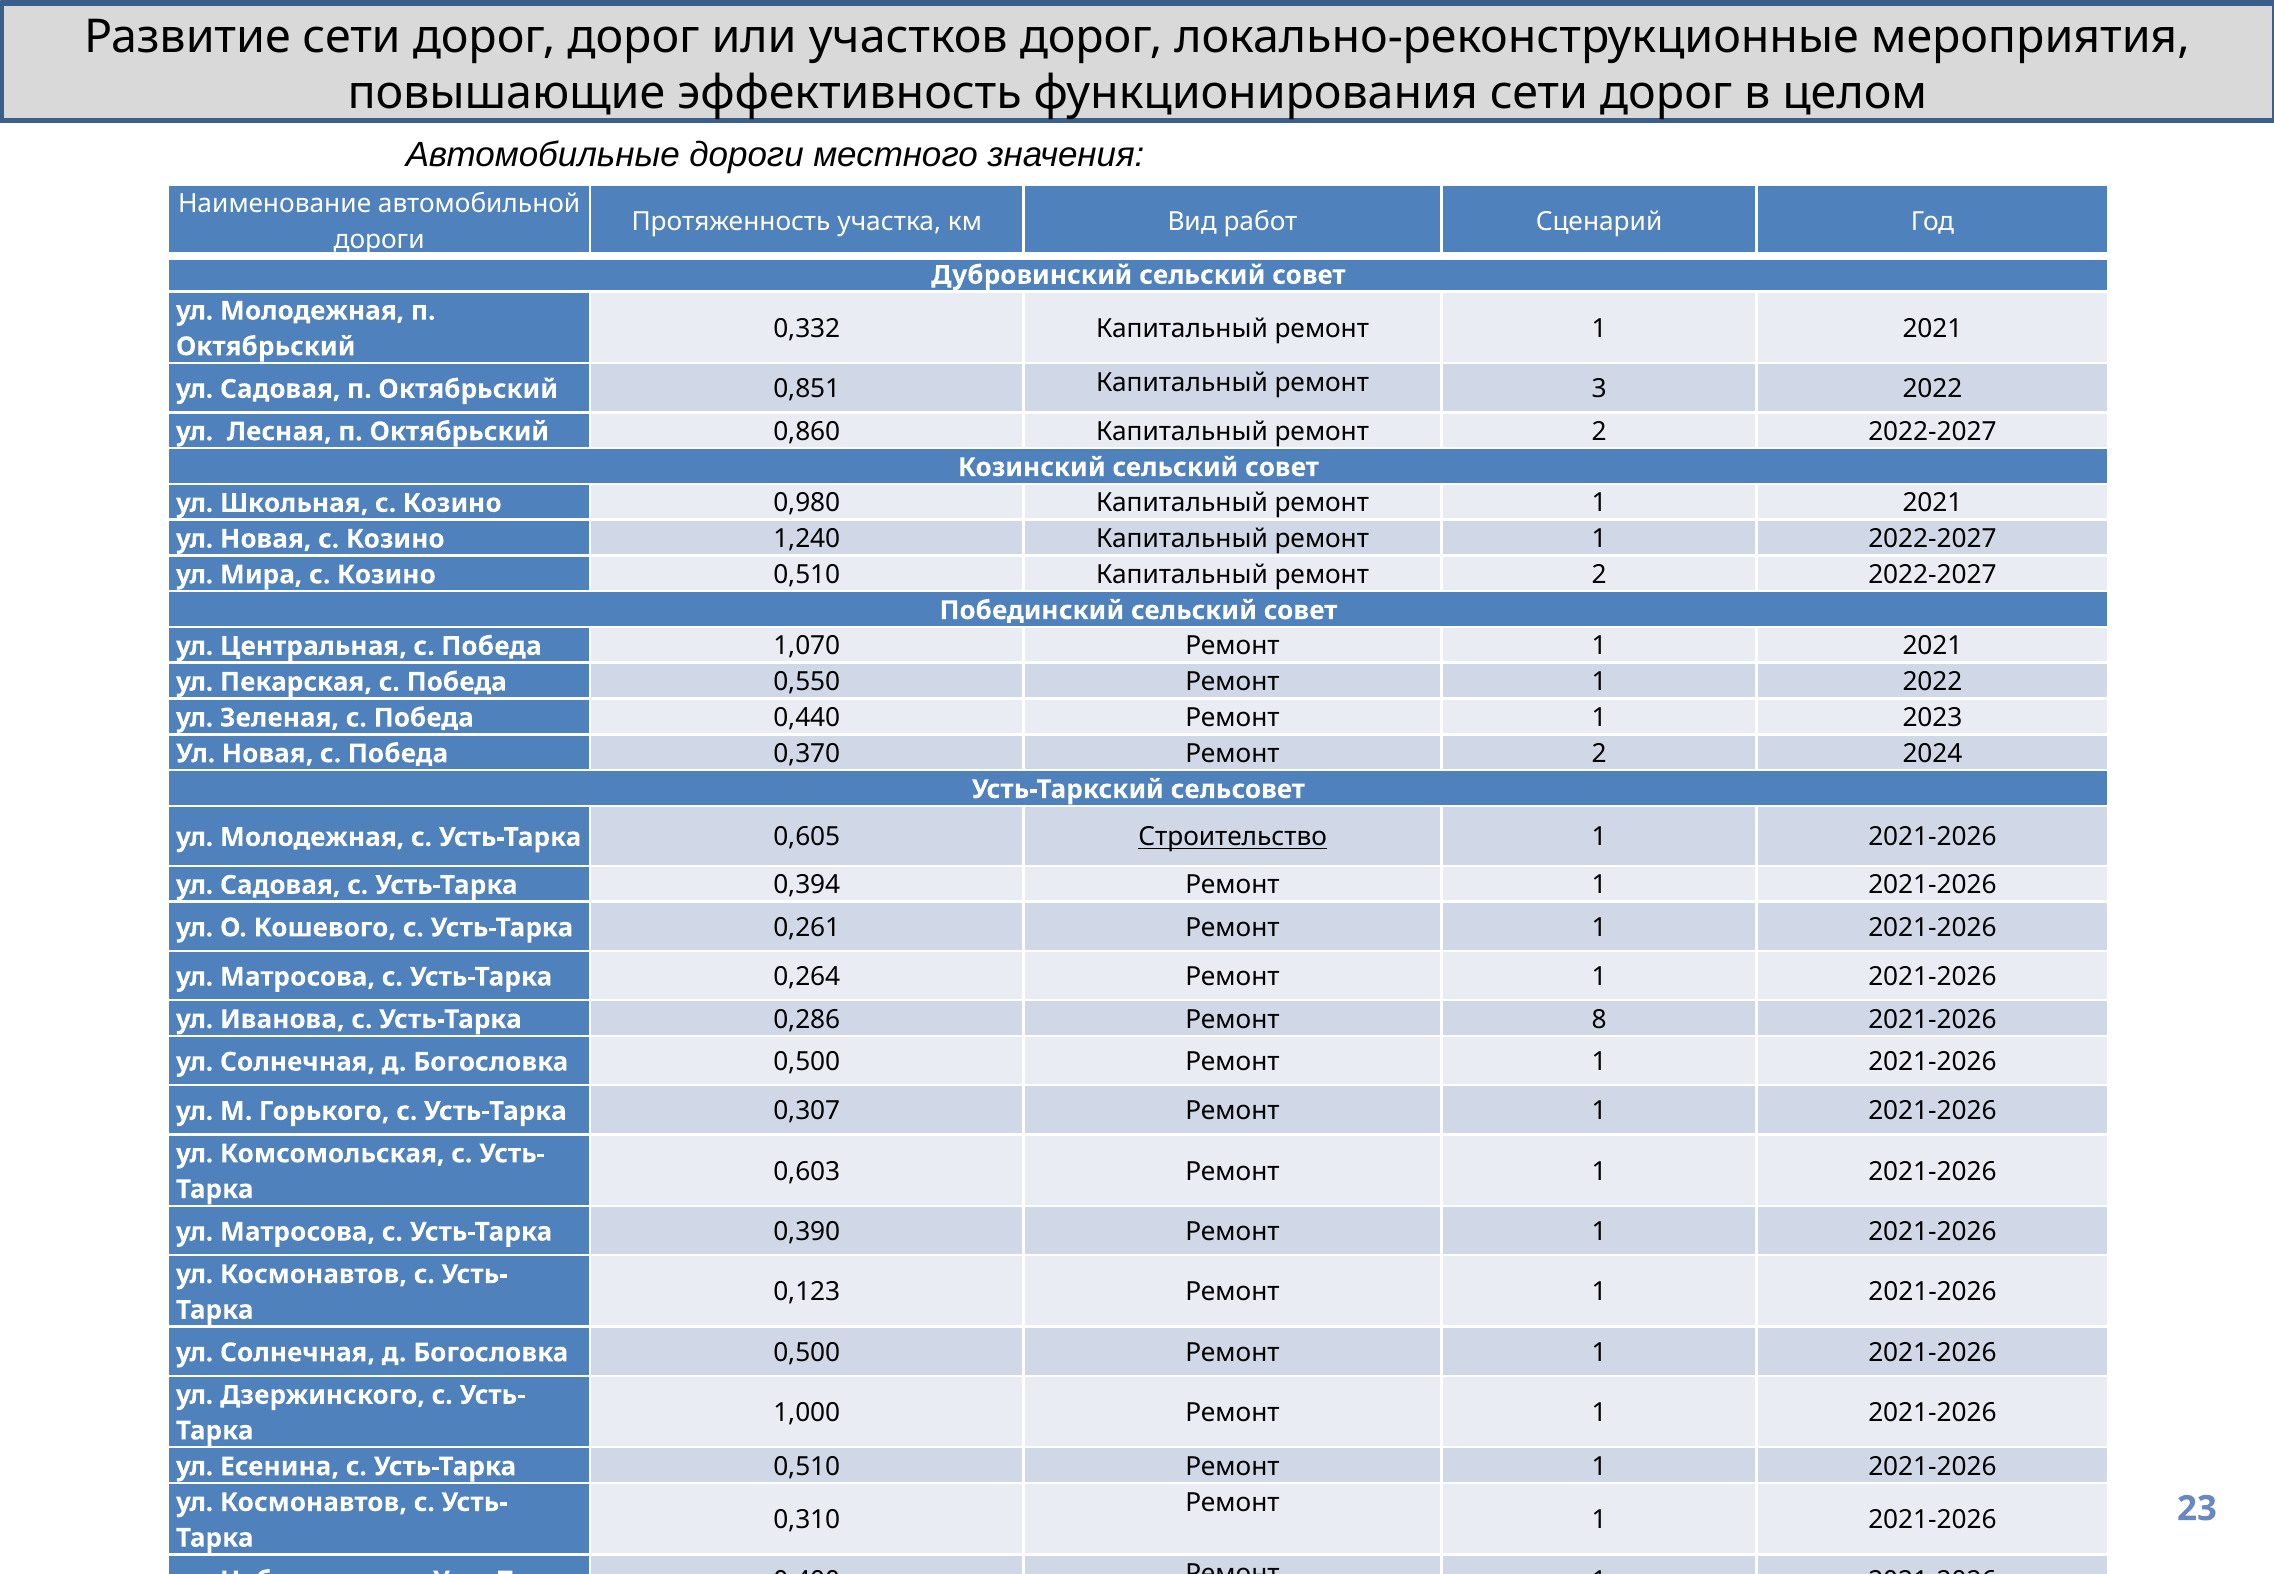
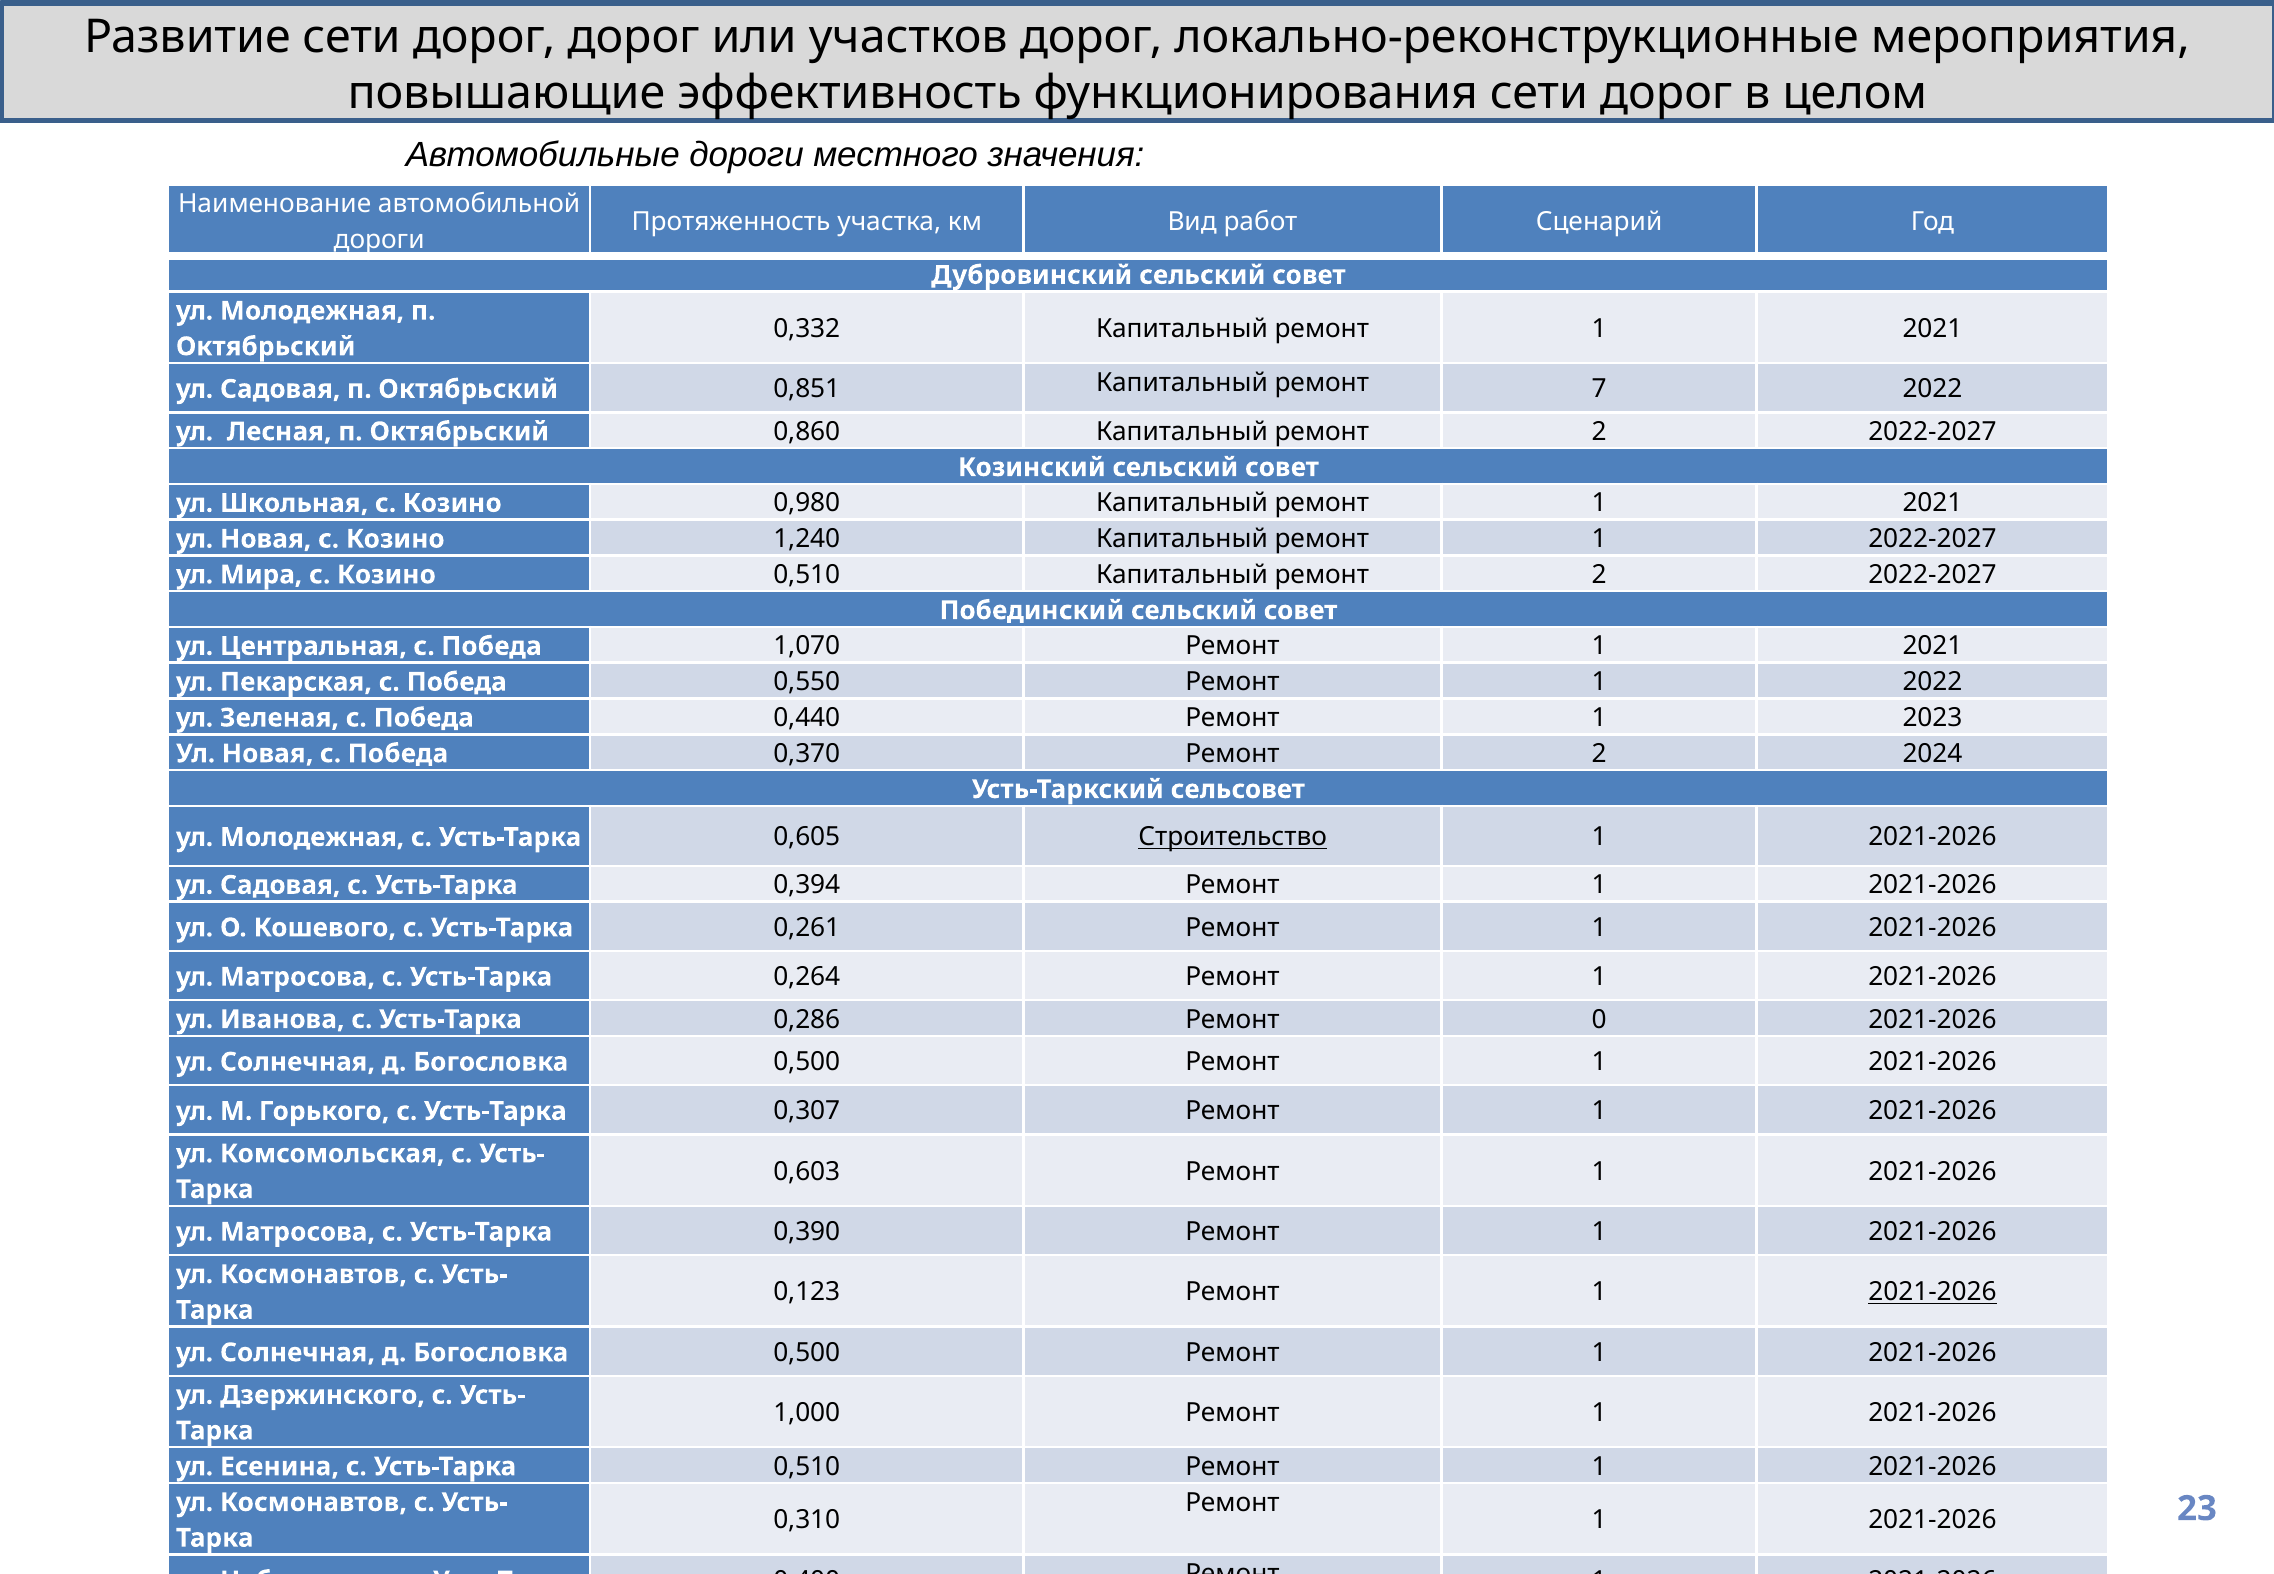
3: 3 -> 7 (1599, 389)
8: 8 -> 0 (1599, 1020)
2021-2026 underline: none -> present (1933, 1292)
